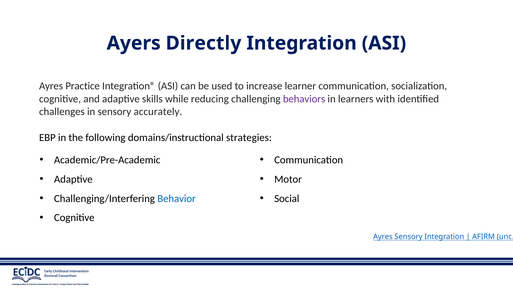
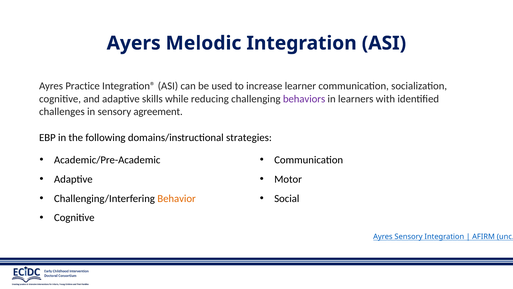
Directly: Directly -> Melodic (204, 43)
accurately: accurately -> agreement (158, 112)
Behavior colour: blue -> orange (177, 198)
